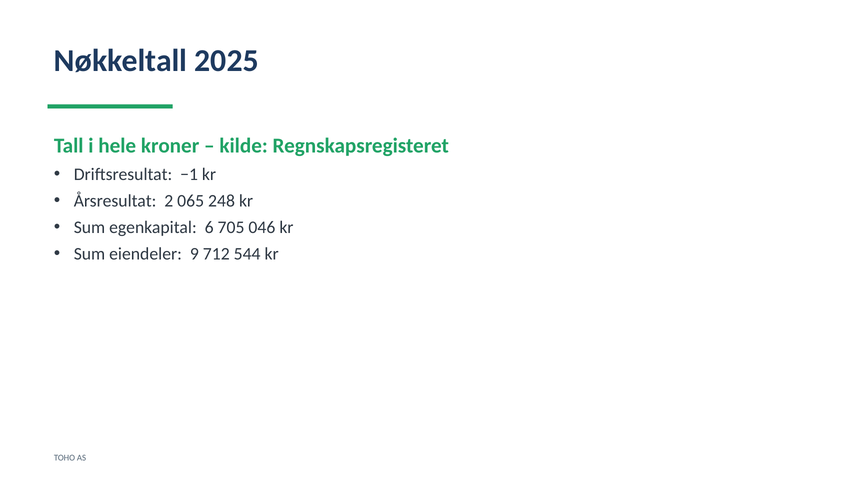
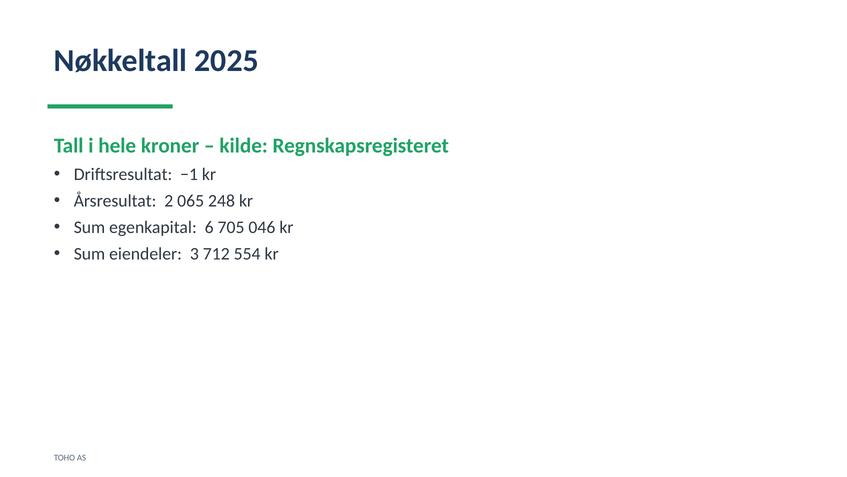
9: 9 -> 3 (194, 254)
544: 544 -> 554 (247, 254)
